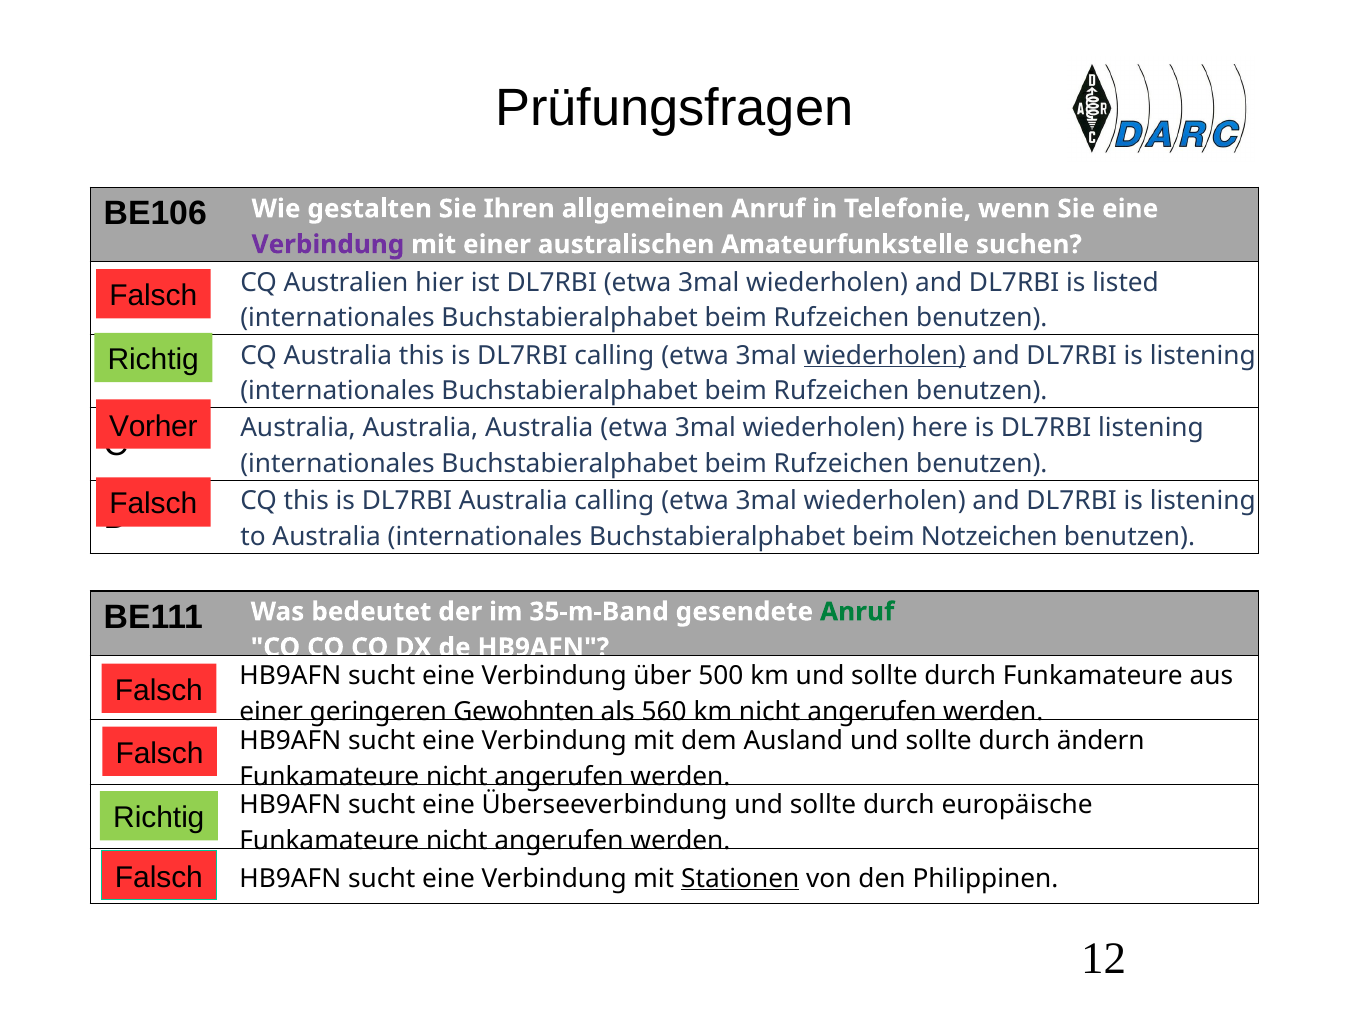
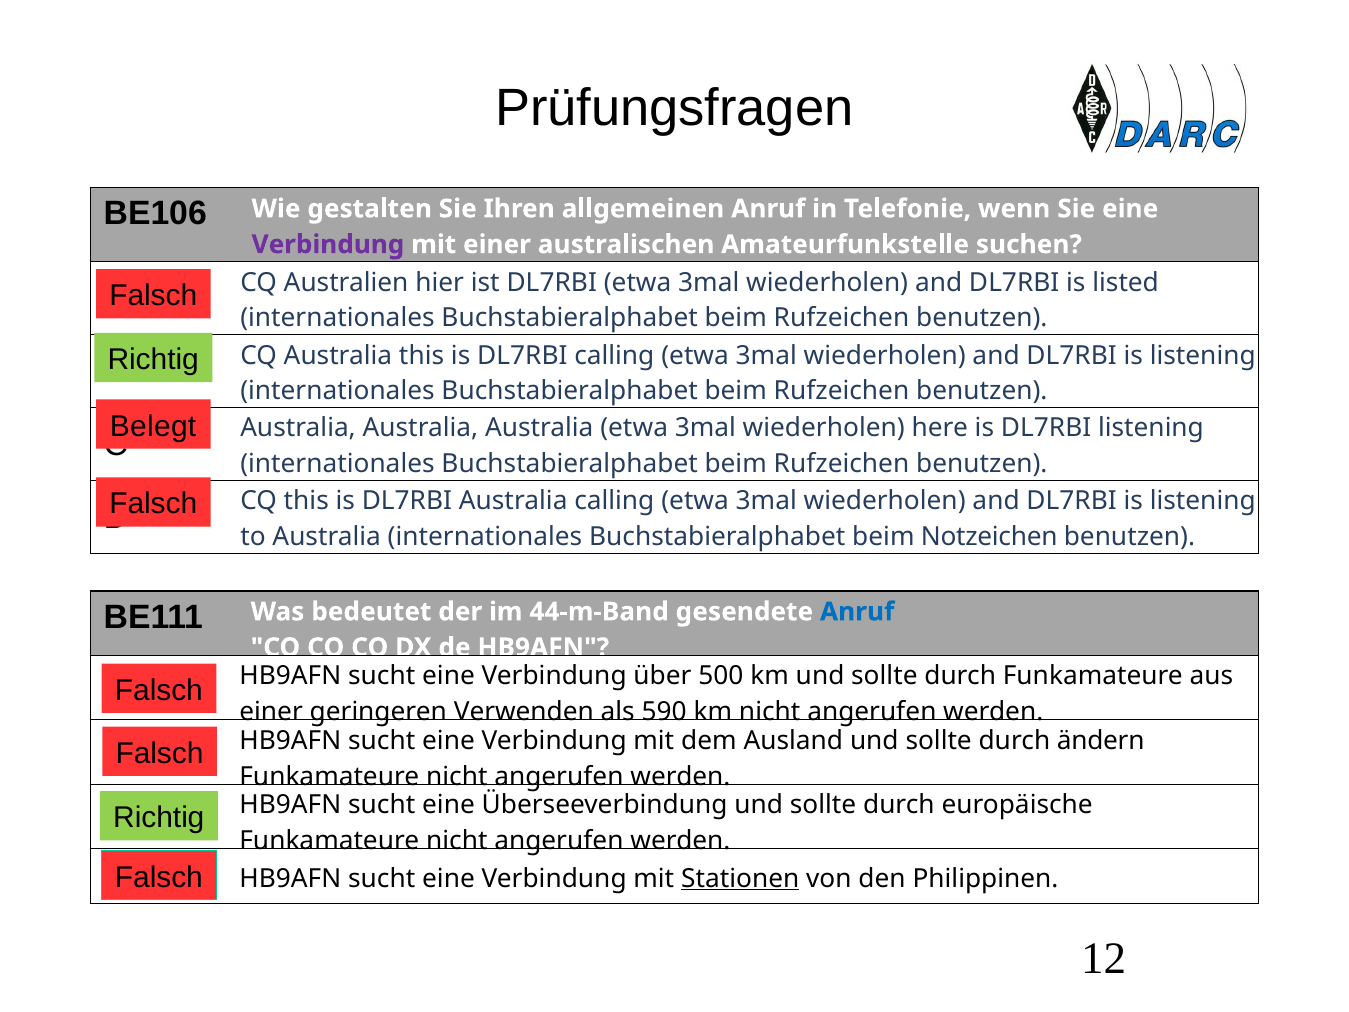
wiederholen underline: present -> none (885, 355)
Vorher: Vorher -> Belegt (153, 426)
35-m-Band: 35-m-Band -> 44-m-Band (599, 612)
Anruf colour: green -> blue (857, 612)
Gewohnten: Gewohnten -> Verwenden (524, 712)
560: 560 -> 590 (664, 712)
